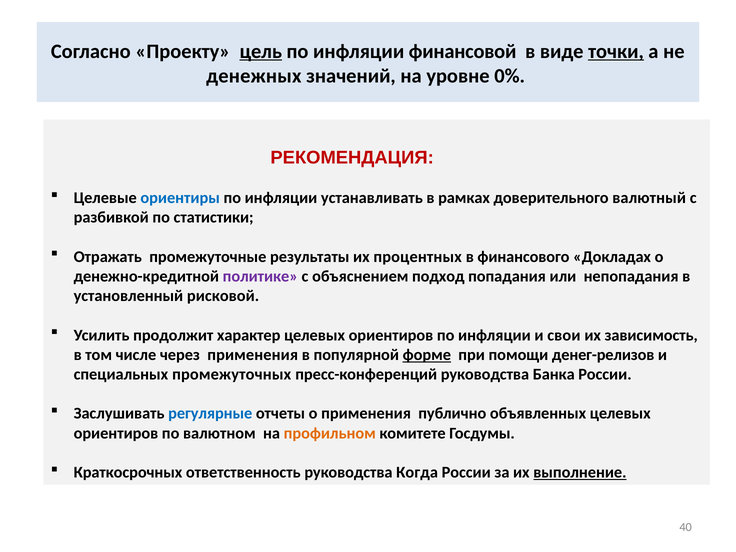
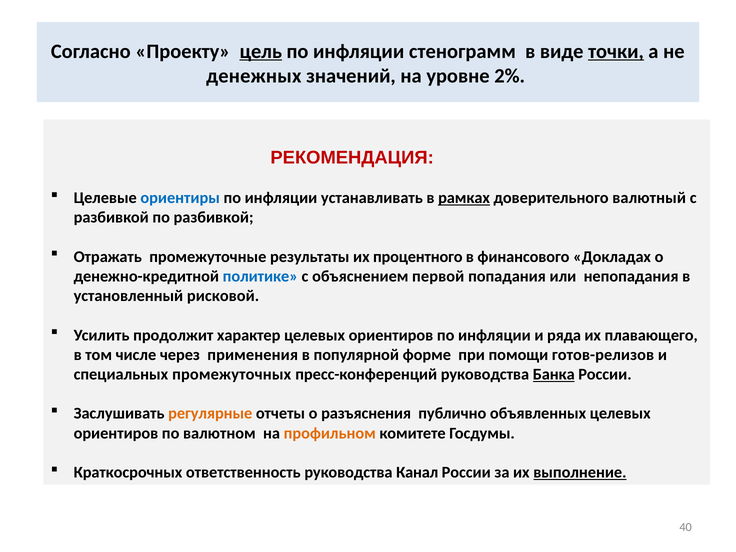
финансовой: финансовой -> стенограмм (462, 51)
0%: 0% -> 2% (510, 76)
рамках underline: none -> present (464, 198)
по статистики: статистики -> разбивкой (214, 217)
процентных: процентных -> процентного (418, 257)
политике colour: purple -> blue (260, 276)
подход: подход -> первой (438, 276)
свои: свои -> ряда (564, 335)
зависимость: зависимость -> плавающего (651, 335)
форме underline: present -> none (427, 355)
денег-релизов: денег-релизов -> готов-релизов (603, 355)
Банка underline: none -> present (554, 374)
регулярные colour: blue -> orange (210, 414)
о применения: применения -> разъяснения (366, 414)
Когда: Когда -> Канал (417, 472)
